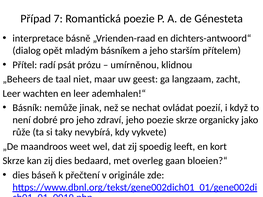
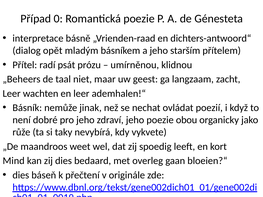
7: 7 -> 0 (58, 19)
poezie skrze: skrze -> obou (187, 120)
Skrze: Skrze -> Mind (14, 161)
